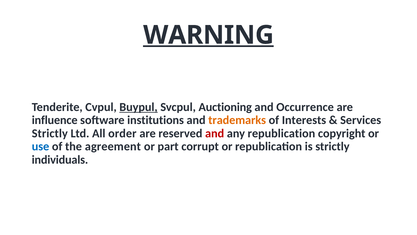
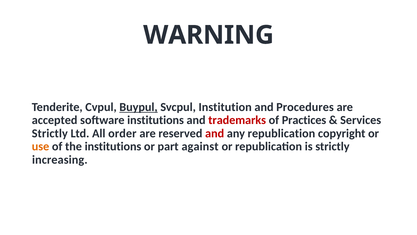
WARNING underline: present -> none (209, 35)
Auctioning: Auctioning -> Institution (225, 107)
Occurrence: Occurrence -> Procedures (305, 107)
influence: influence -> accepted (55, 120)
trademarks colour: orange -> red (237, 120)
Interests: Interests -> Practices (304, 120)
use colour: blue -> orange (41, 146)
the agreement: agreement -> institutions (113, 146)
corrupt: corrupt -> against (200, 146)
individuals: individuals -> increasing (60, 159)
